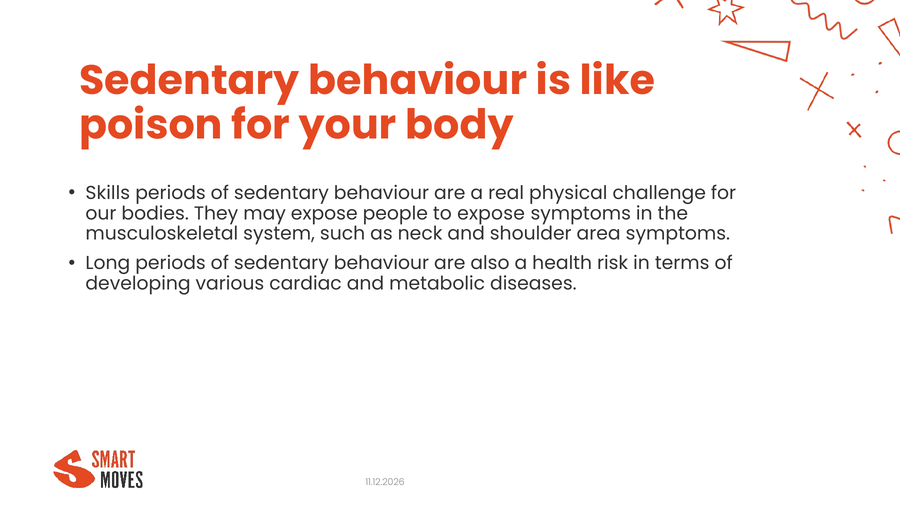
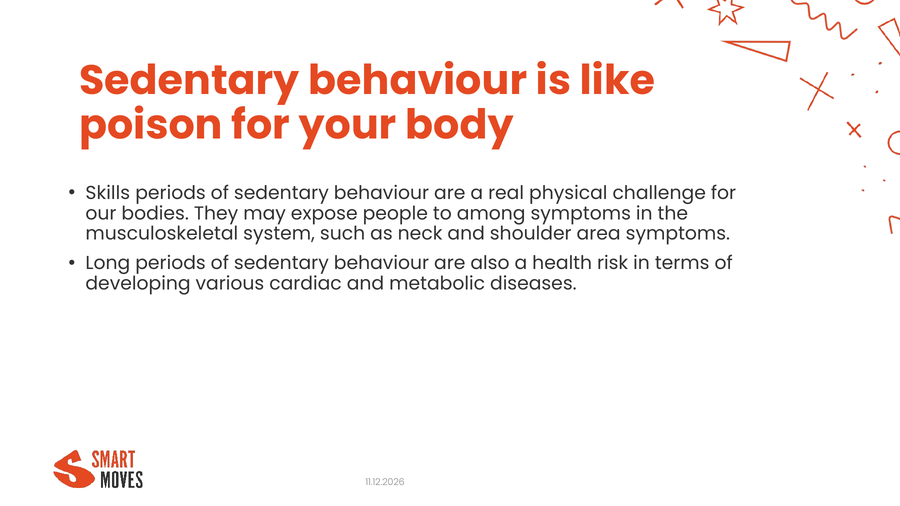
to expose: expose -> among (491, 213)
